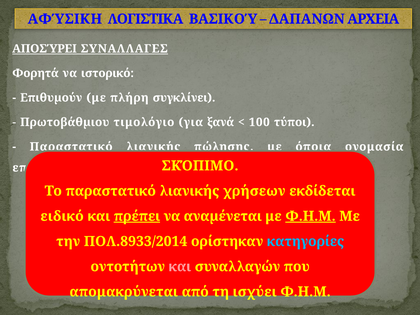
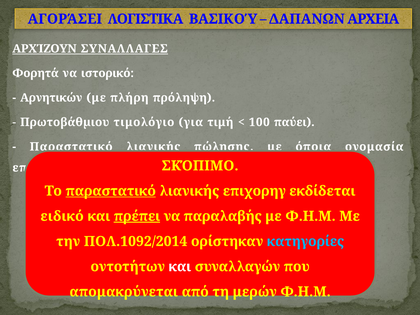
ΑΦΎΣΙΚΗ: ΑΦΎΣΙΚΗ -> ΑΓΟΡΆΣΕΙ (65, 19)
ΑΠΟΣΎΡΕΙ: ΑΠΟΣΎΡΕΙ -> ΑΡΧΊΖΟΥΝ (44, 49)
Επιθυµούν: Επιθυµούν -> Αρνητικών (51, 98)
συγκλίνει: συγκλίνει -> πρόληψη (184, 98)
ξανά: ξανά -> τιμή (220, 122)
τύποι: τύποι -> παύει (294, 122)
παραστατικό underline: none -> present (111, 191)
χρήσεων: χρήσεων -> επιχορηγ (254, 191)
αναµένεται: αναµένεται -> παραλαβής (223, 216)
Φ.Η.Μ underline: present -> none (310, 216)
ΠΟΛ.8933/2014: ΠΟΛ.8933/2014 -> ΠΟΛ.1092/2014 (136, 241)
και colour: pink -> white (180, 267)
ισχύει: ισχύει -> μερών (255, 292)
